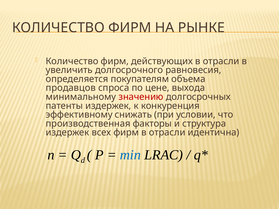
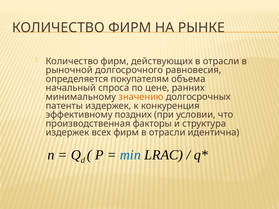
увеличить: увеличить -> рыночной (69, 70)
продавцов: продавцов -> начальный (71, 88)
выхода: выхода -> ранних (188, 88)
значению colour: red -> orange (141, 97)
снижать: снижать -> поздних (133, 115)
